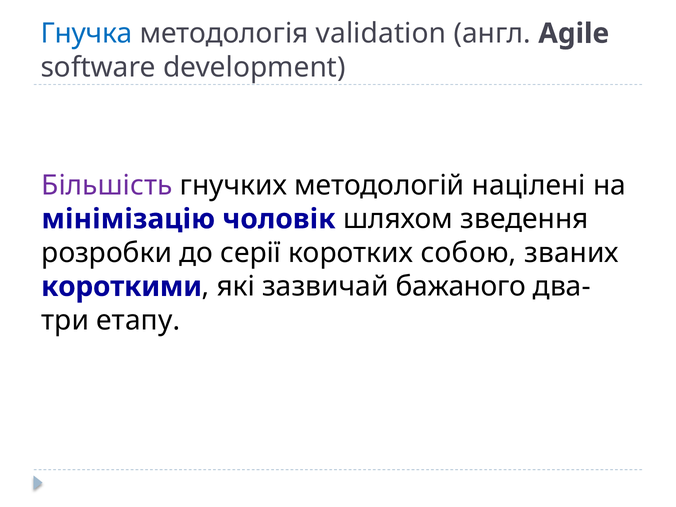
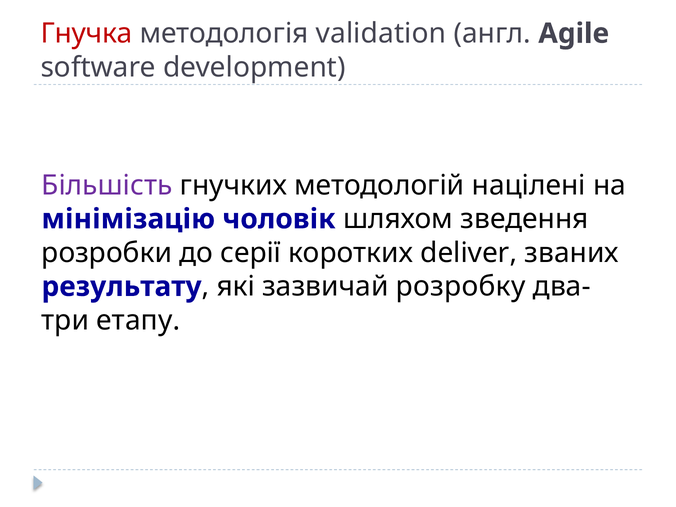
Гнучка colour: blue -> red (87, 33)
собою: собою -> deliver (469, 253)
короткими: короткими -> результату (121, 287)
бажаного: бажаного -> розробку (461, 287)
